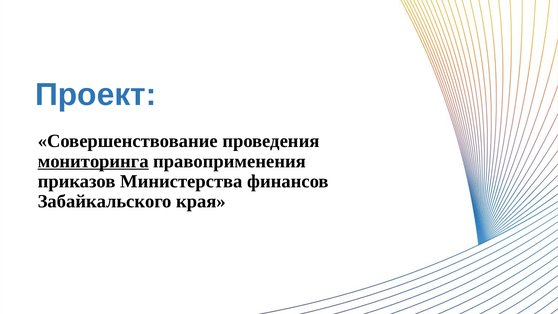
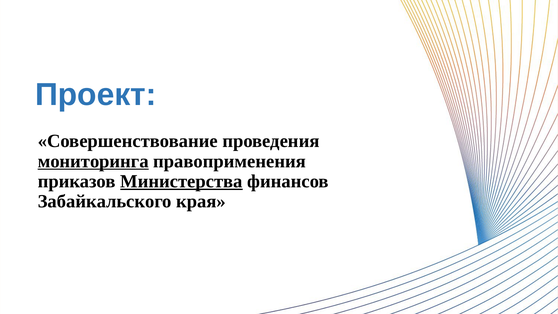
Министерства underline: none -> present (181, 181)
